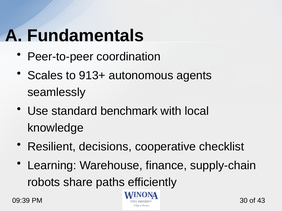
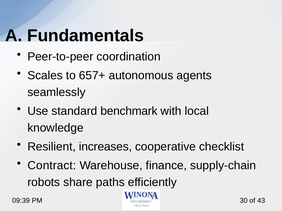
913+: 913+ -> 657+ (92, 76)
decisions: decisions -> increases (105, 147)
Learning: Learning -> Contract (52, 166)
